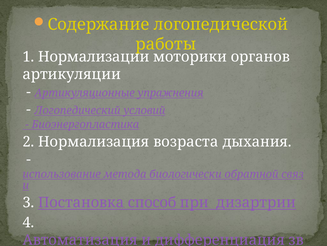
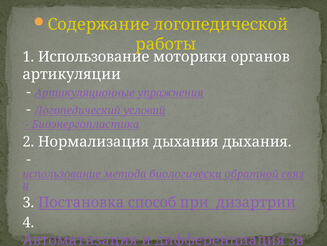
1 Нормализации: Нормализации -> Использование (94, 57)
Нормализация возраста: возраста -> дыхания (186, 141)
